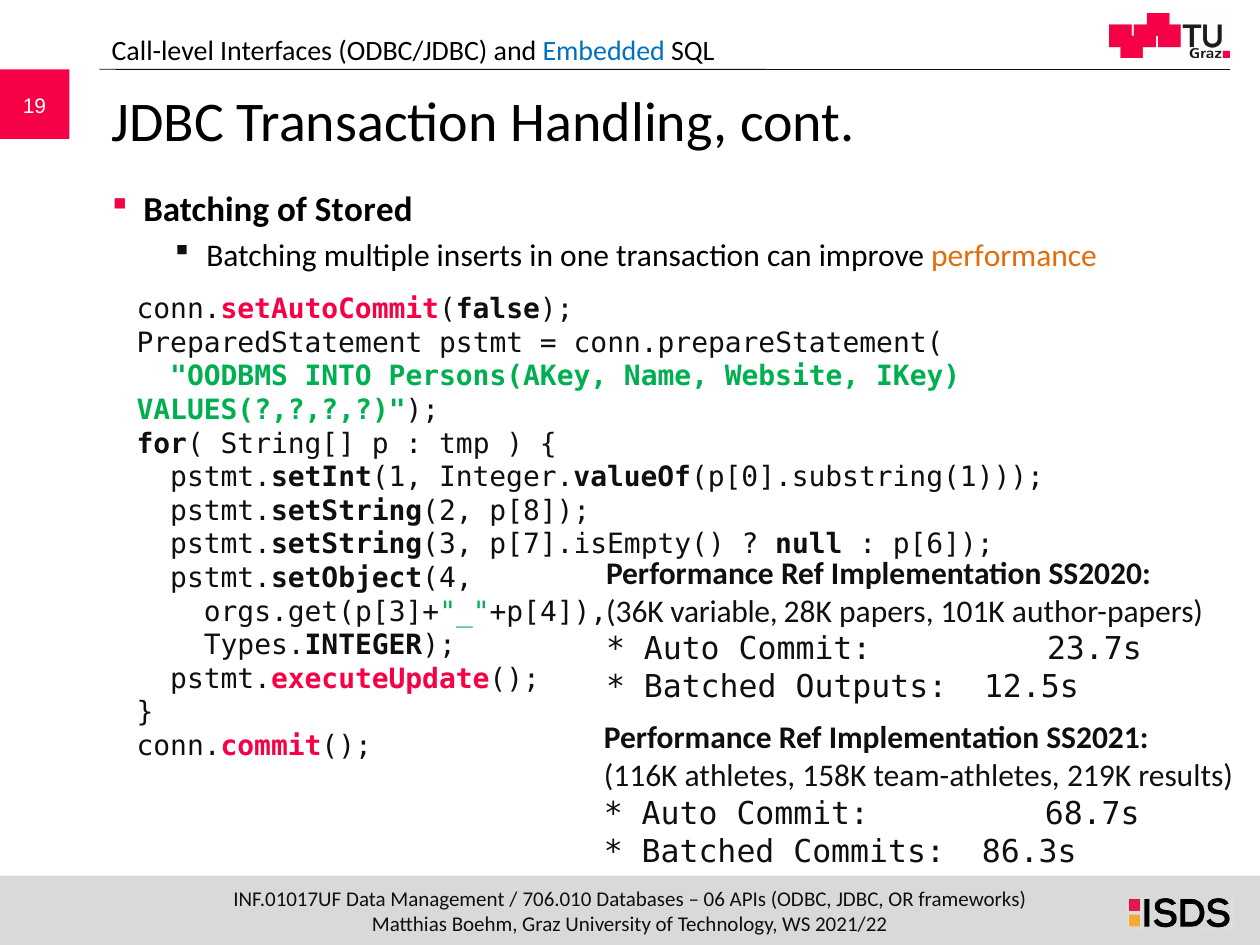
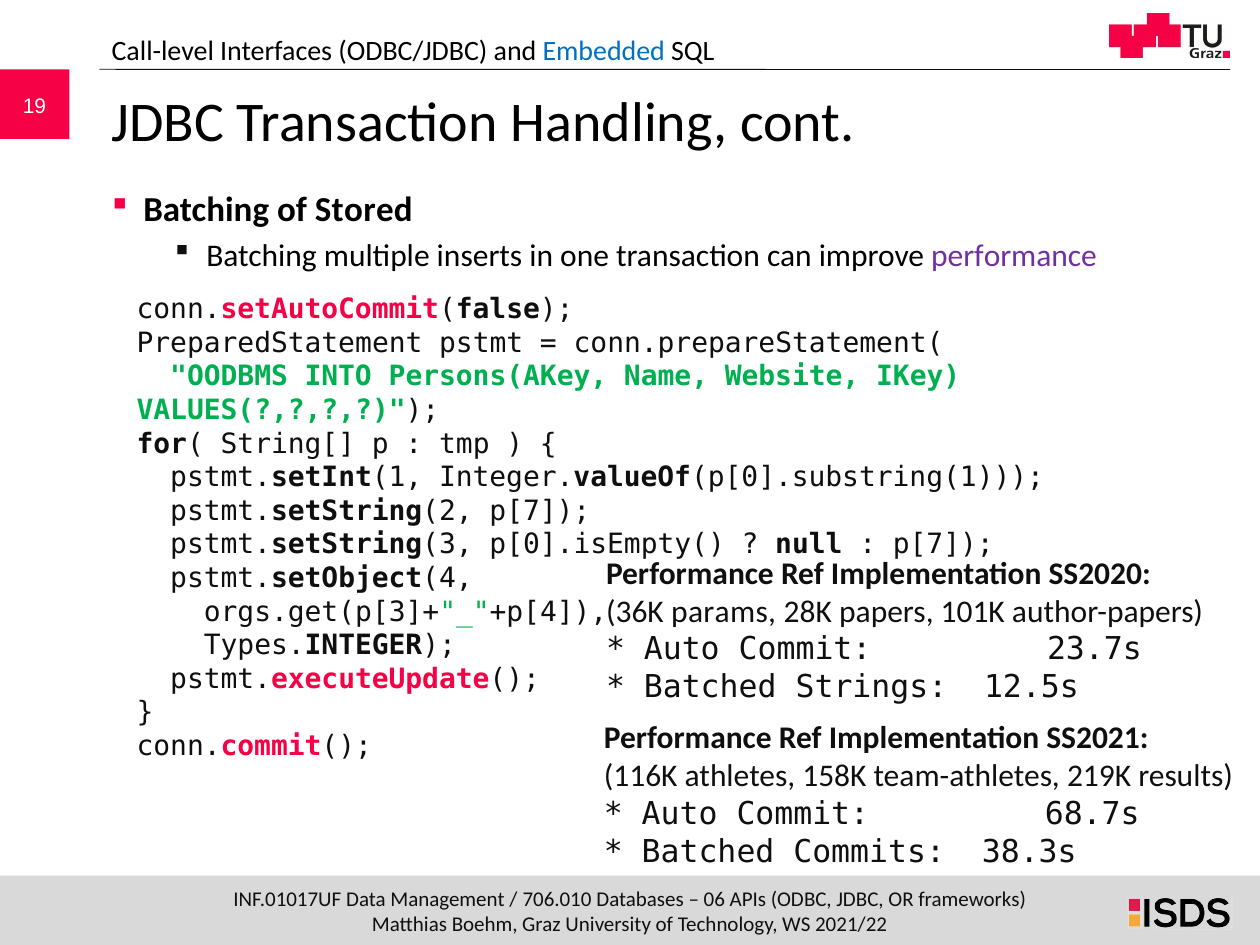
performance colour: orange -> purple (1014, 256)
pstmt.setString(2 p[8: p[8 -> p[7 (540, 511)
p[7].isEmpty(: p[7].isEmpty( -> p[0].isEmpty( (607, 545)
p[6: p[6 -> p[7 (943, 545)
variable: variable -> params (724, 612)
Outputs: Outputs -> Strings (871, 687)
86.3s: 86.3s -> 38.3s (1029, 852)
